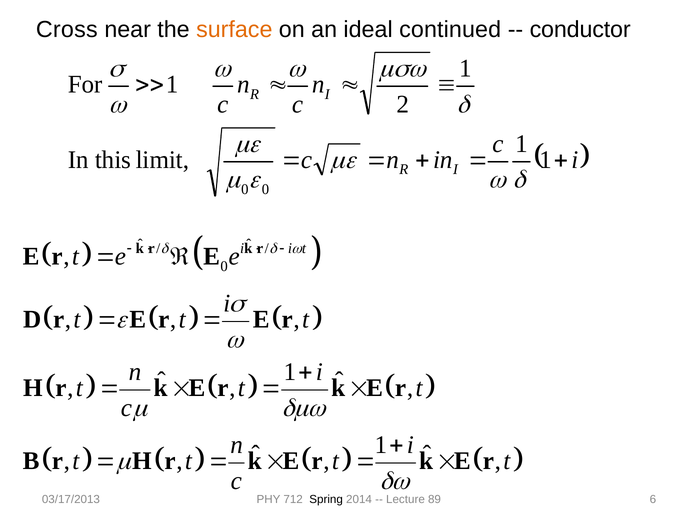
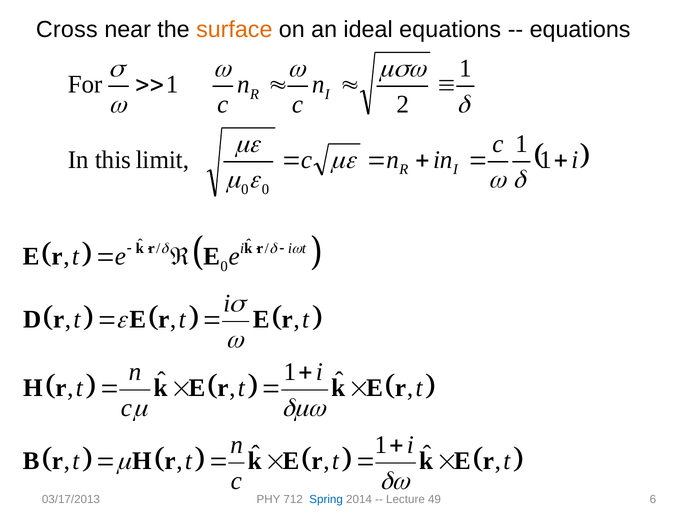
ideal continued: continued -> equations (450, 30)
conductor: conductor -> equations (580, 30)
Spring colour: black -> blue (326, 500)
89: 89 -> 49 (434, 500)
